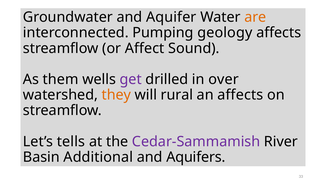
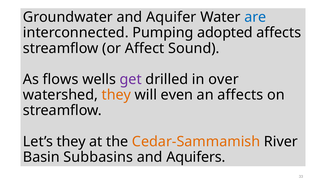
are colour: orange -> blue (255, 17)
geology: geology -> adopted (225, 33)
them: them -> flows (61, 79)
rural: rural -> even (177, 95)
Let’s tells: tells -> they (71, 141)
Cedar-Sammamish colour: purple -> orange (196, 141)
Additional: Additional -> Subbasins (98, 157)
